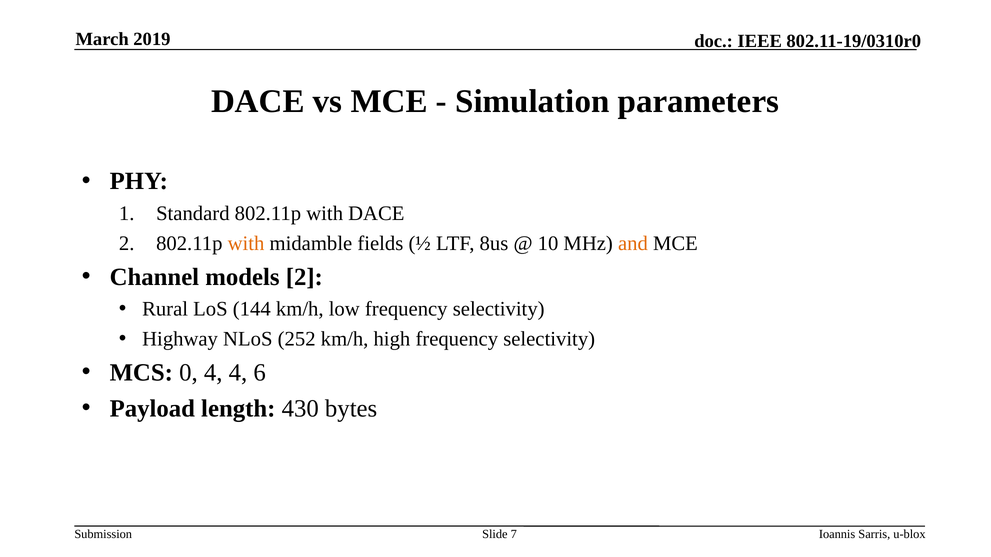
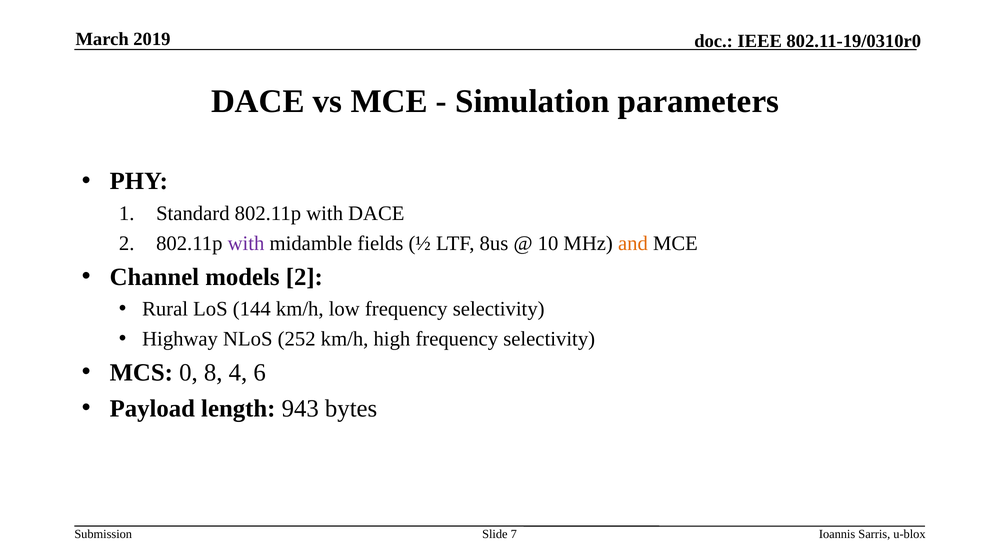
with colour: orange -> purple (246, 243)
0 4: 4 -> 8 (213, 373)
430: 430 -> 943 (300, 409)
